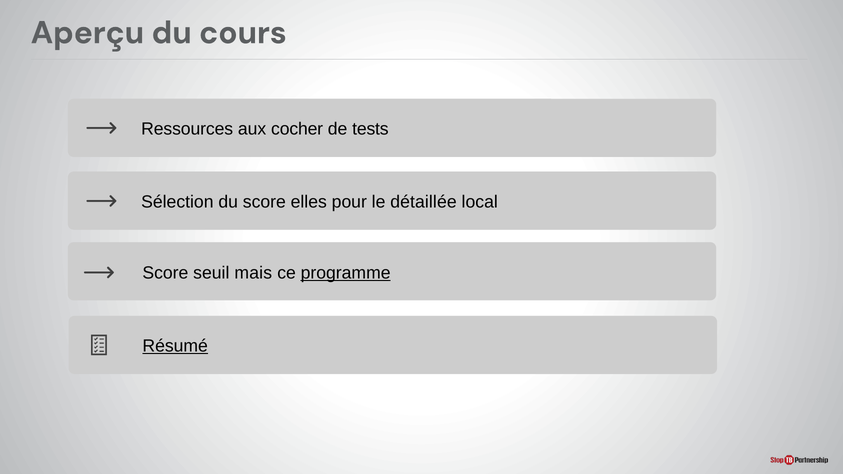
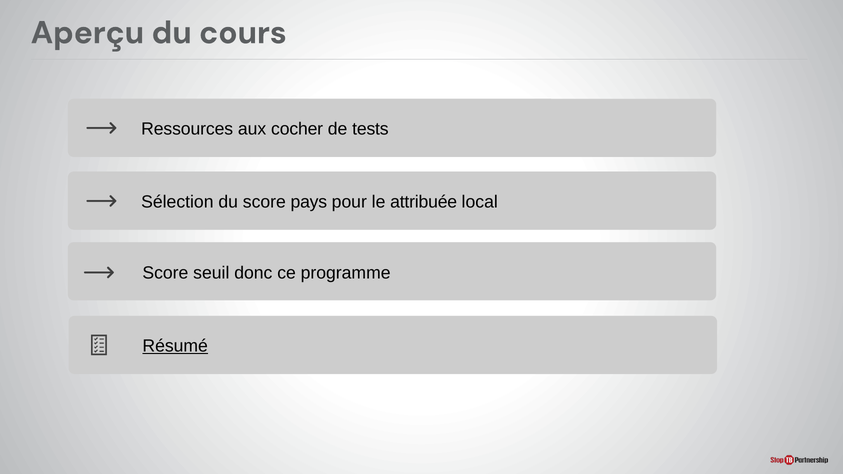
elles: elles -> pays (309, 202)
détaillée: détaillée -> attribuée (424, 202)
mais: mais -> donc (253, 273)
programme underline: present -> none (346, 273)
